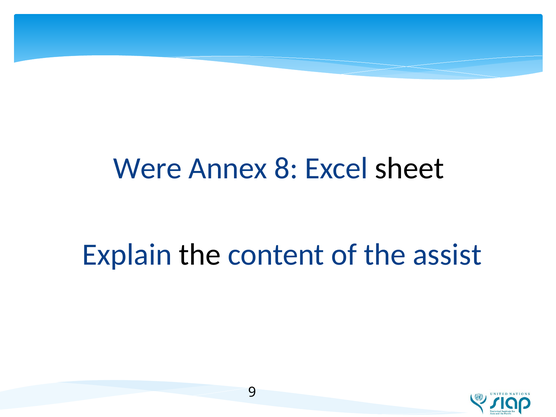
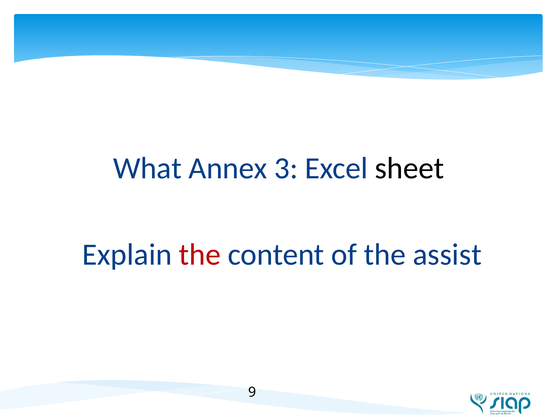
Were: Were -> What (147, 168)
8: 8 -> 3 (286, 168)
the colour: black -> red (200, 255)
